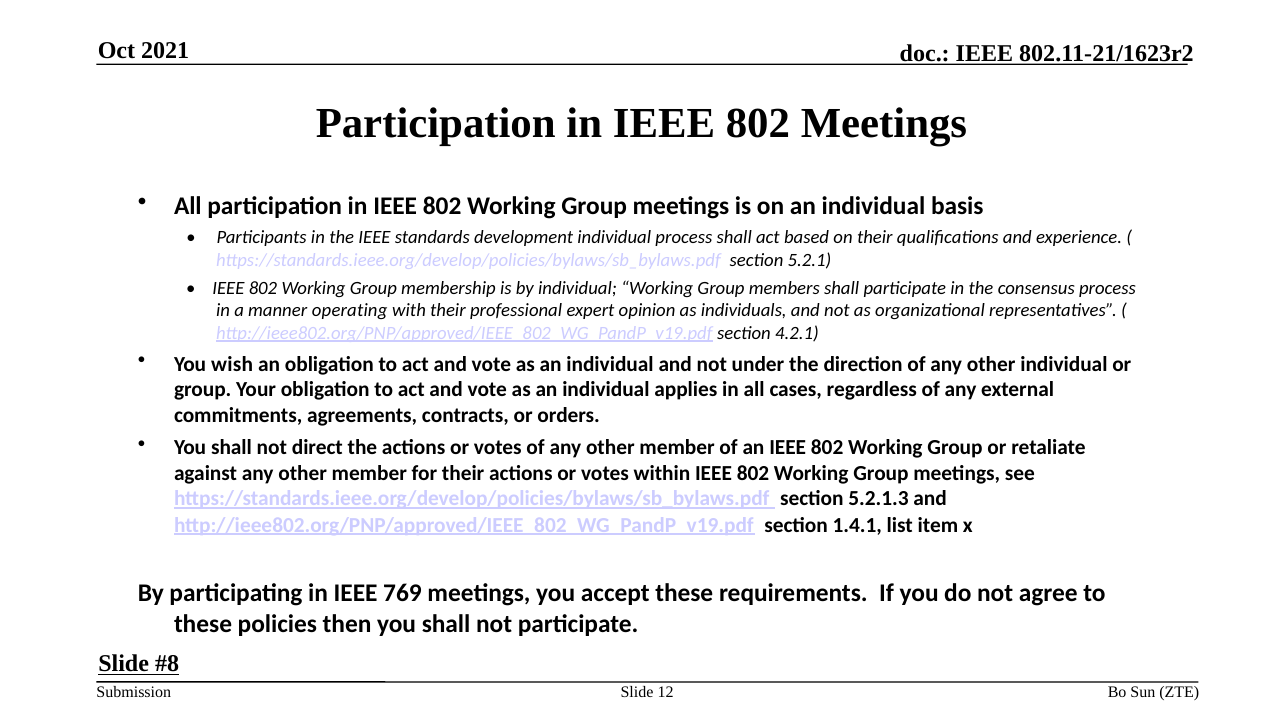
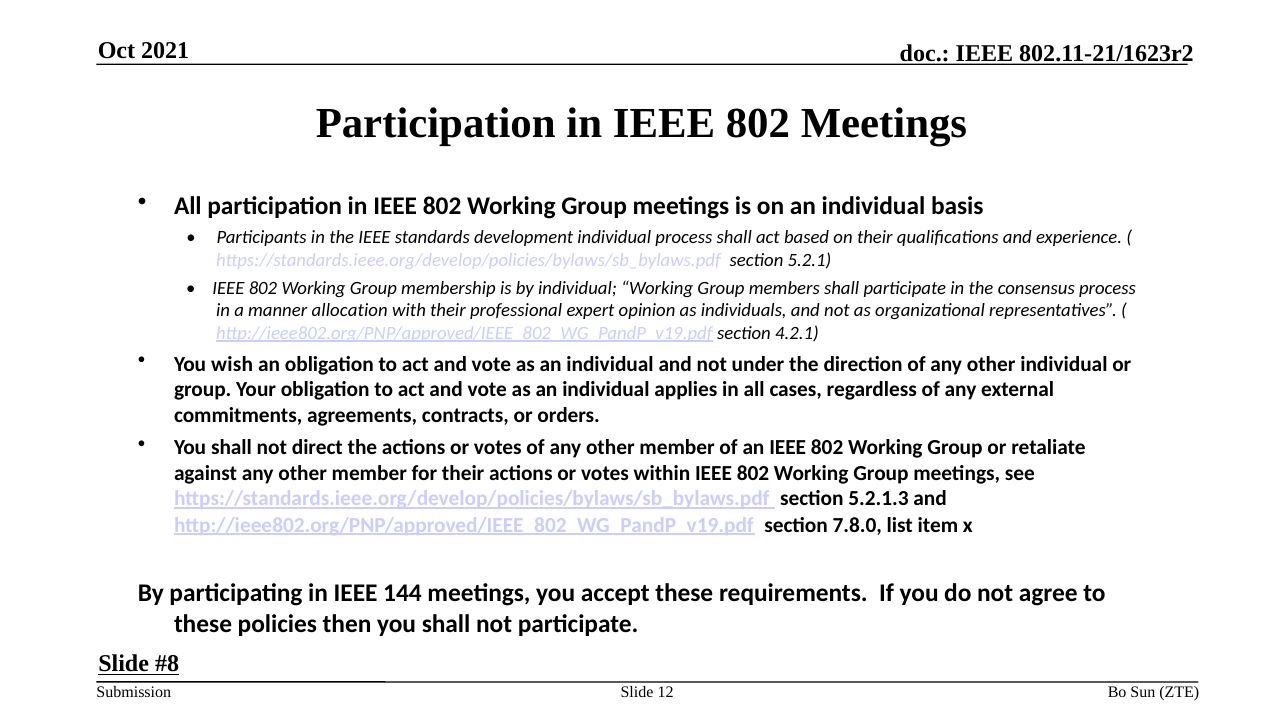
operating: operating -> allocation (350, 311)
1.4.1: 1.4.1 -> 7.8.0 (857, 525)
769: 769 -> 144 (402, 594)
